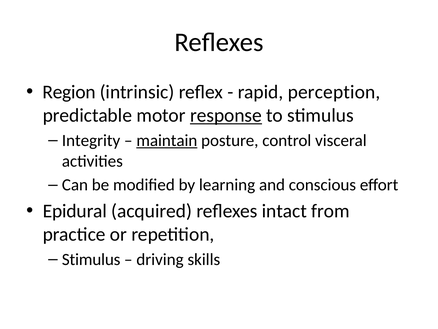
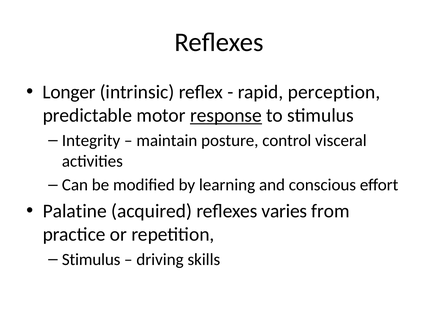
Region: Region -> Longer (69, 92)
maintain underline: present -> none (167, 140)
Epidural: Epidural -> Palatine (75, 211)
intact: intact -> varies (284, 211)
